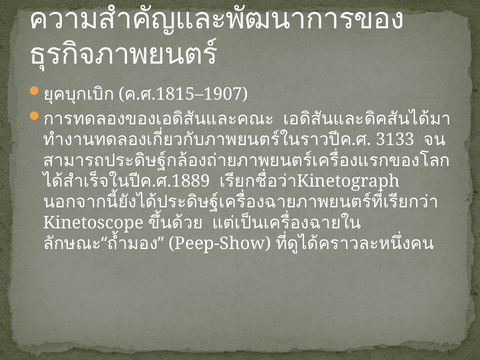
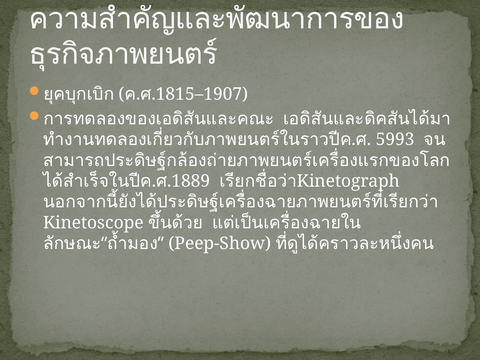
3133: 3133 -> 5993 (395, 140)
